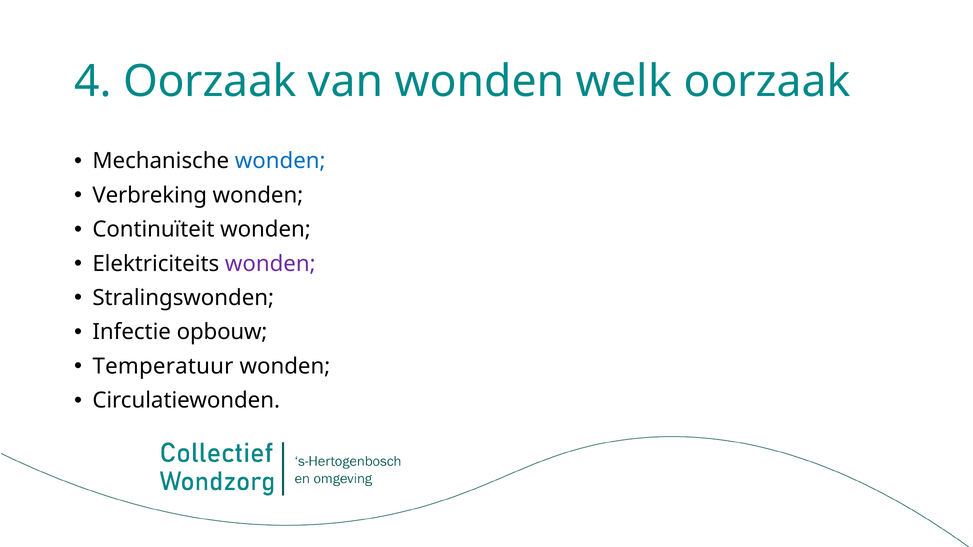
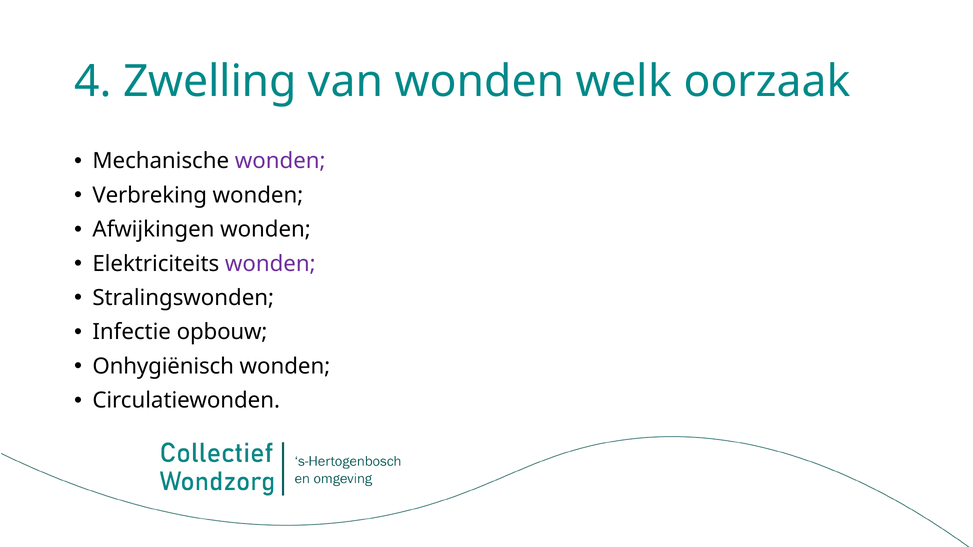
4 Oorzaak: Oorzaak -> Zwelling (210, 82)
wonden colour: blue -> purple (280, 161)
Continuïteit: Continuïteit -> Afwijkingen (153, 230)
Temperatuur: Temperatuur -> Onhygiënisch (163, 367)
